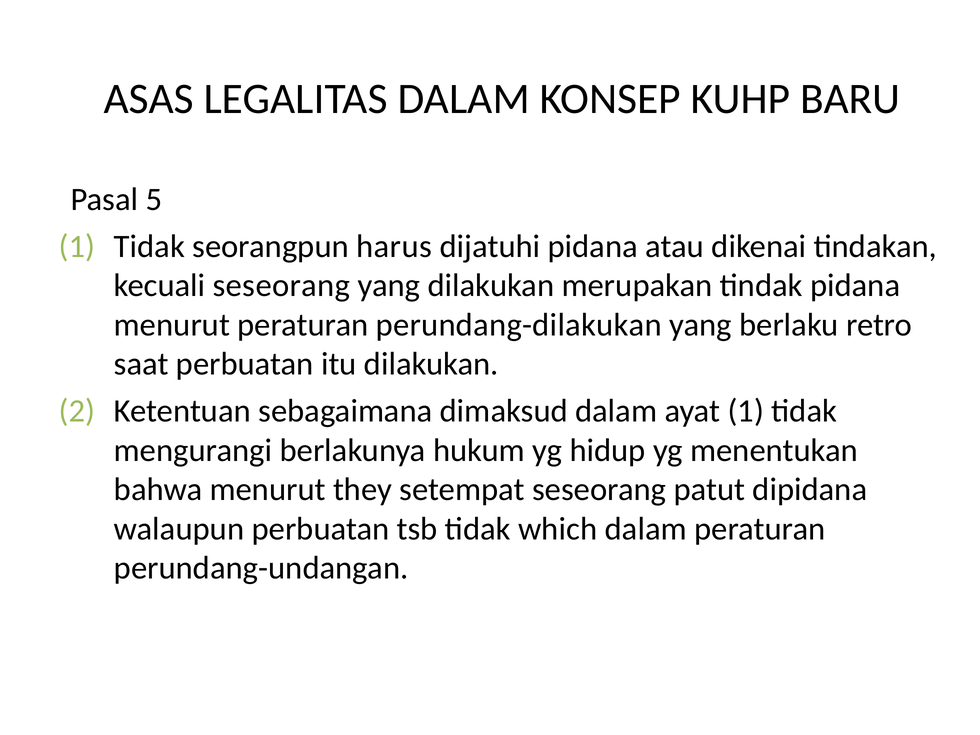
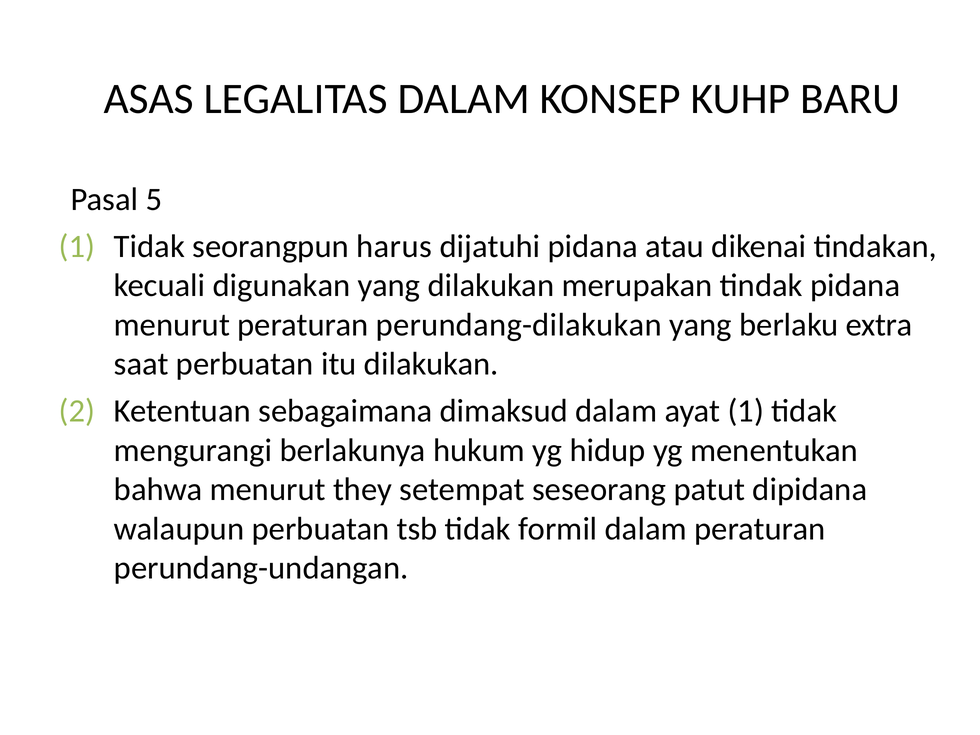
kecuali seseorang: seseorang -> digunakan (282, 286)
retro: retro -> extra (879, 325)
which: which -> formil (558, 529)
